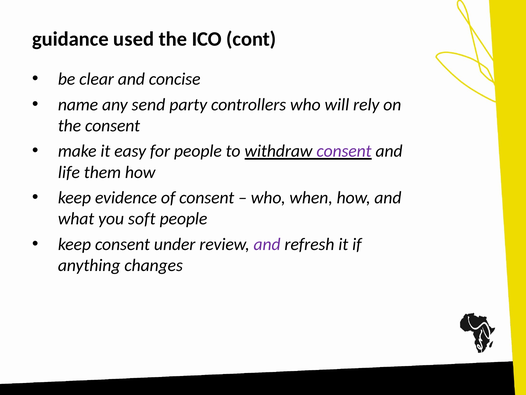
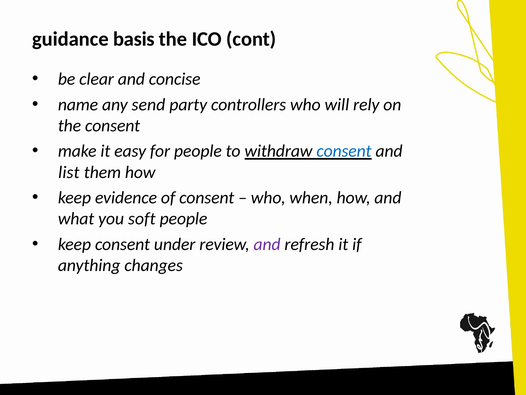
used: used -> basis (134, 39)
consent colour: purple -> blue (344, 151)
life: life -> list (69, 172)
